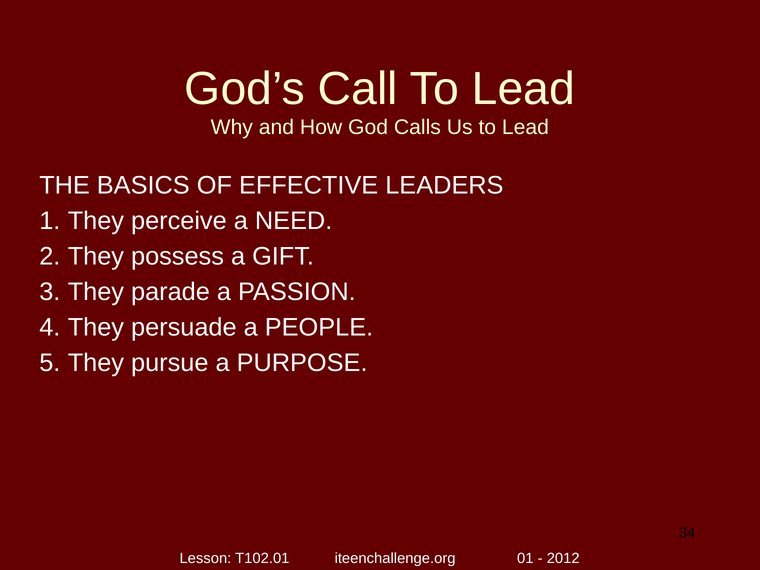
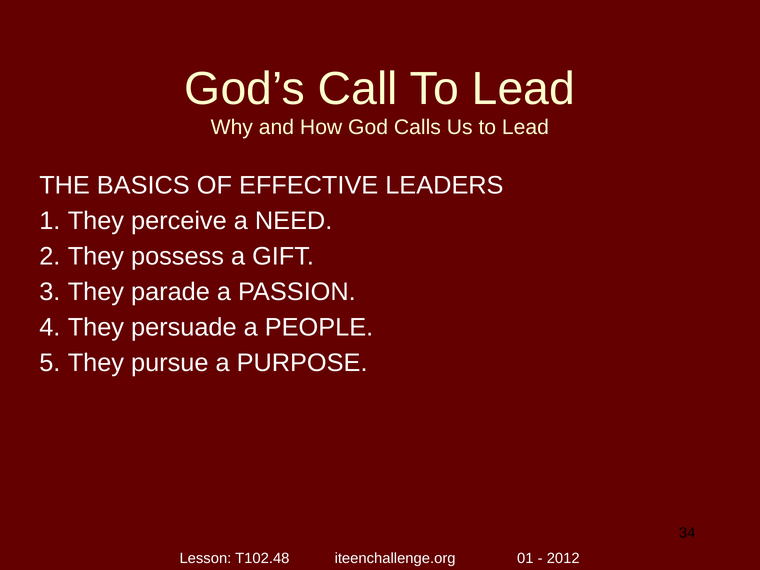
T102.01: T102.01 -> T102.48 (262, 558)
